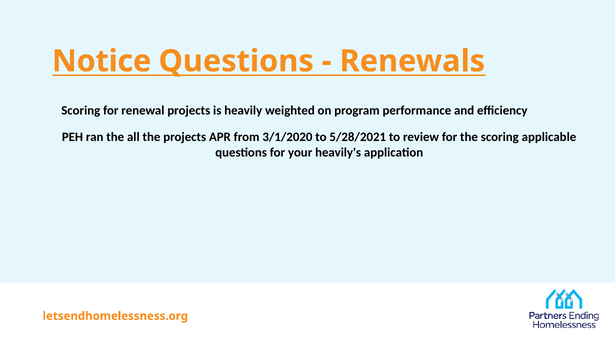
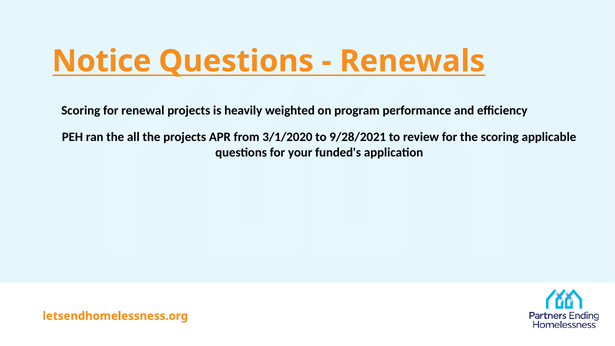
5/28/2021: 5/28/2021 -> 9/28/2021 (358, 137)
heavily's: heavily's -> funded's (338, 152)
